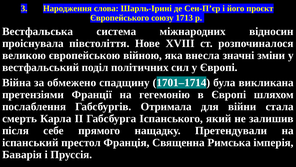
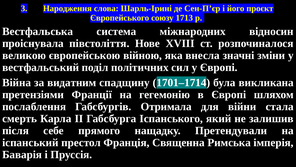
обмежено: обмежено -> видатним (72, 82)
